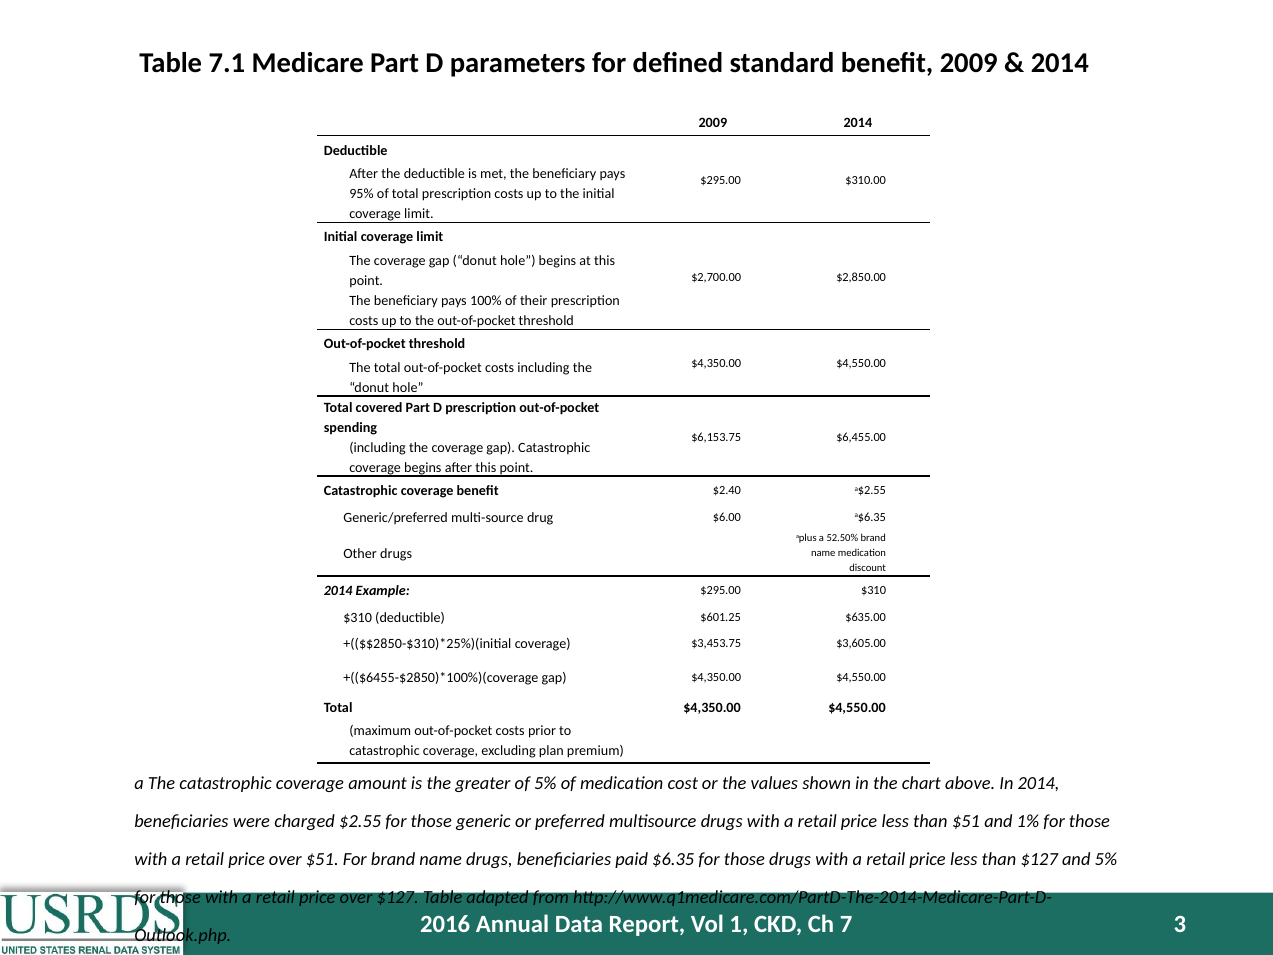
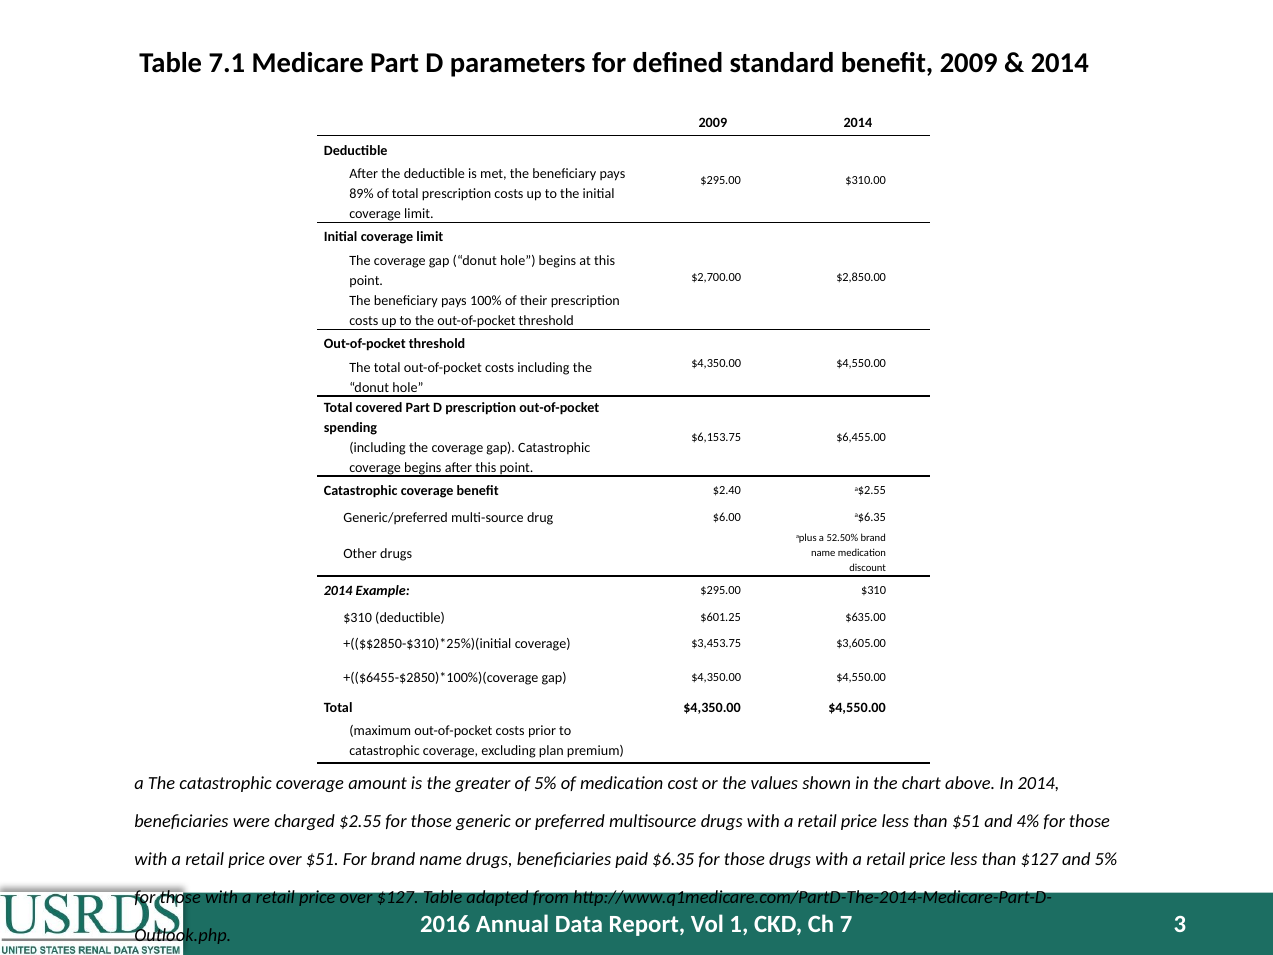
95%: 95% -> 89% (362, 194)
1%: 1% -> 4% (1028, 821)
